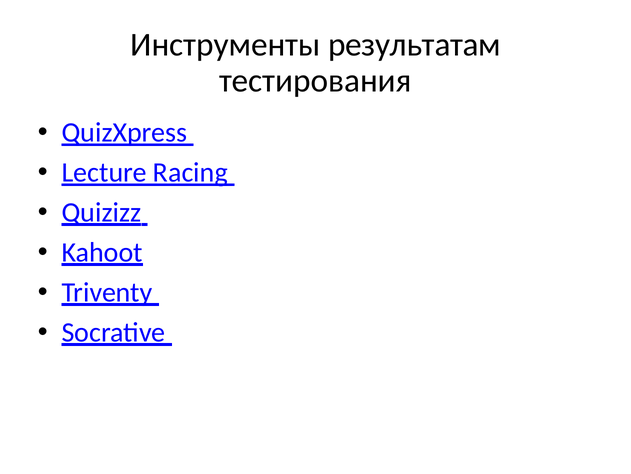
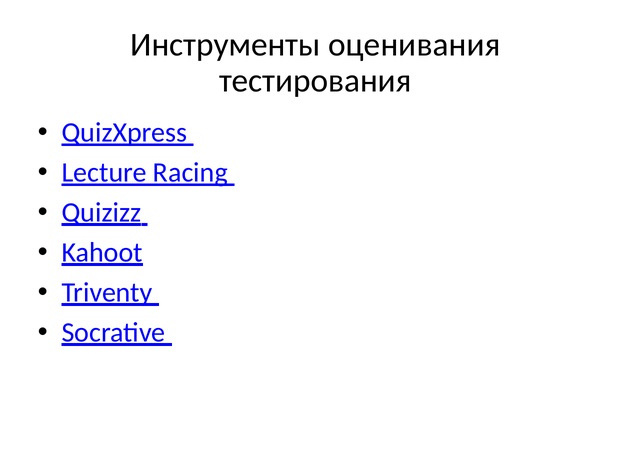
результатам: результатам -> оценивания (414, 45)
